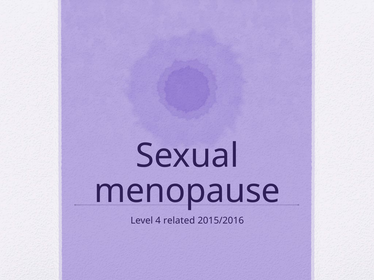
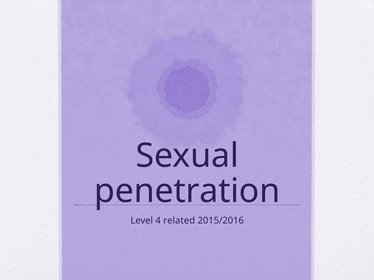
menopause: menopause -> penetration (187, 191)
